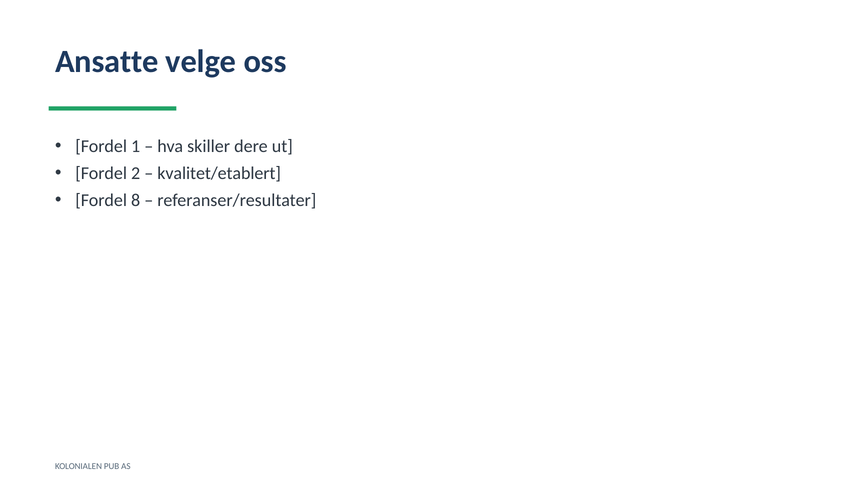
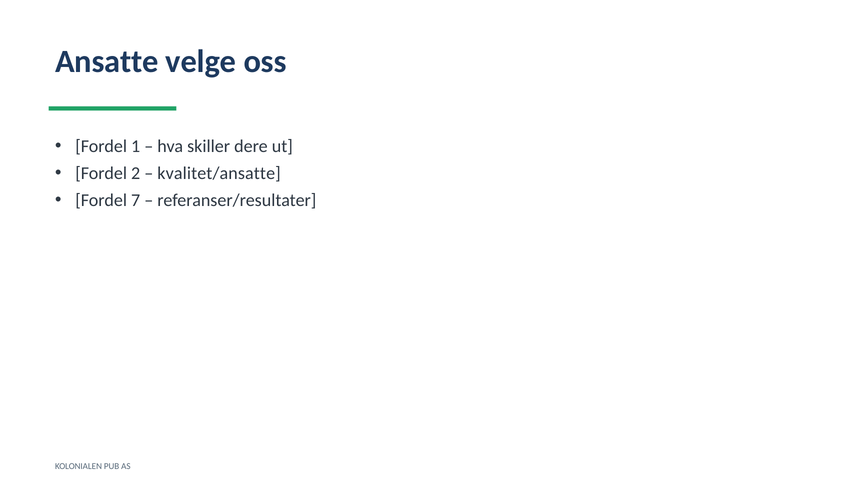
kvalitet/etablert: kvalitet/etablert -> kvalitet/ansatte (219, 174)
8: 8 -> 7 (136, 201)
